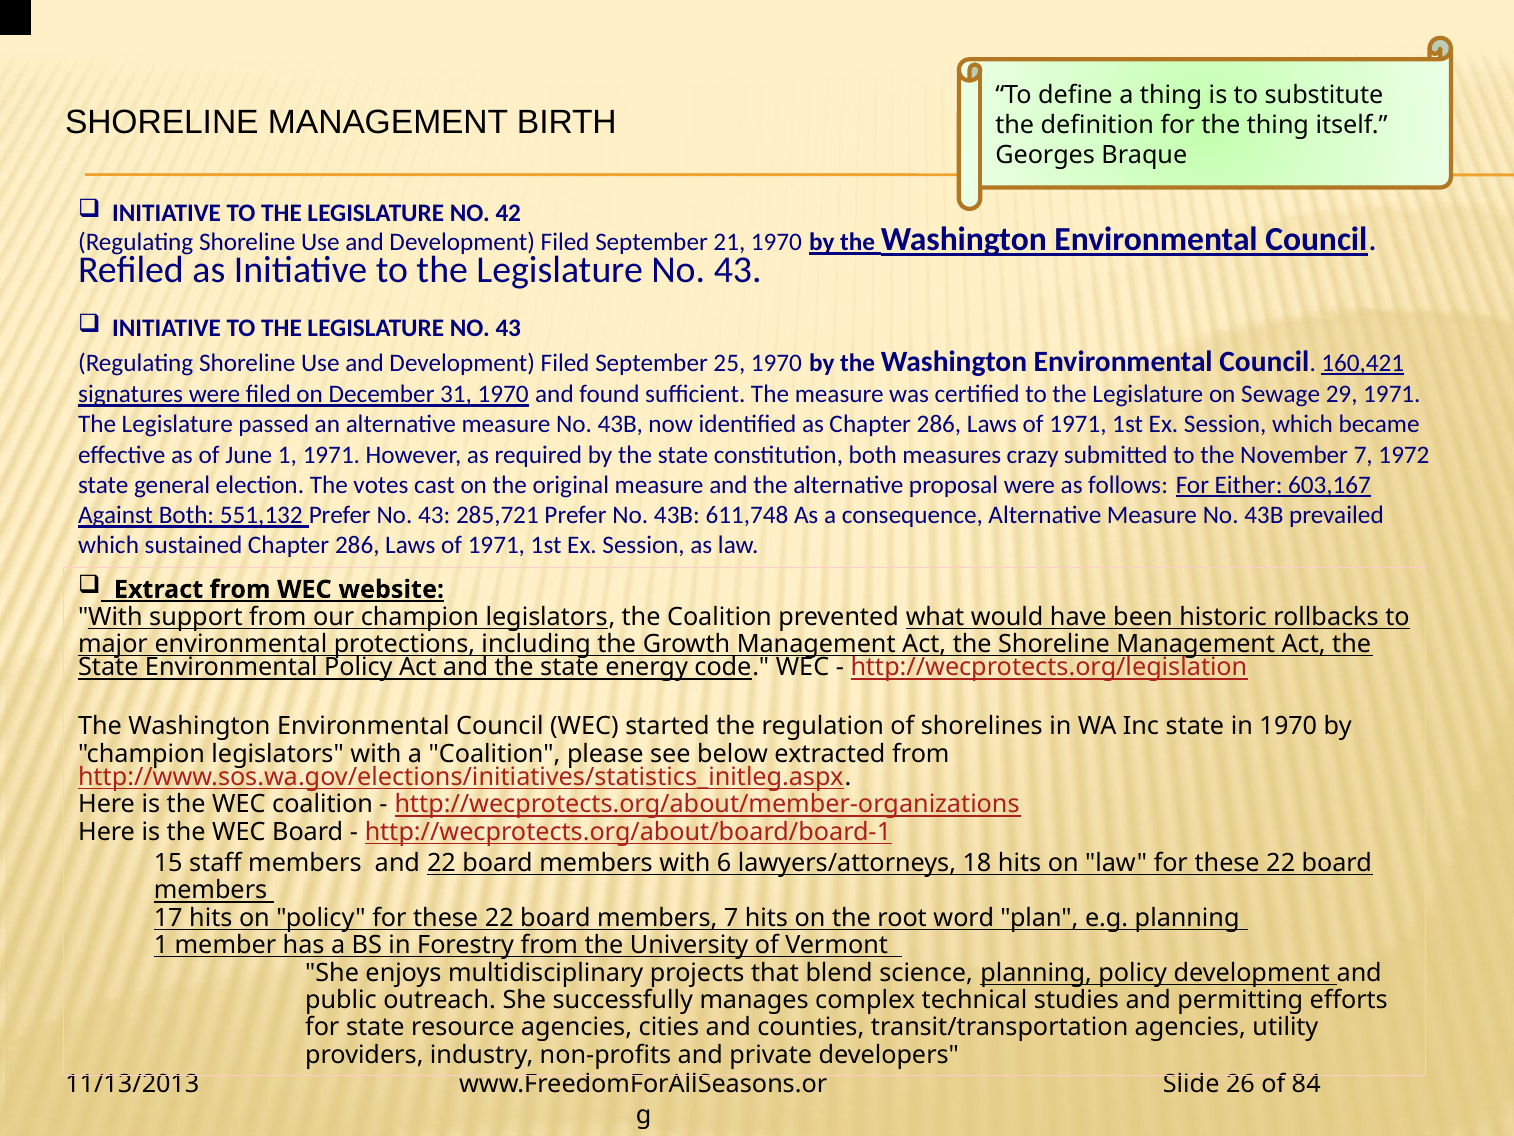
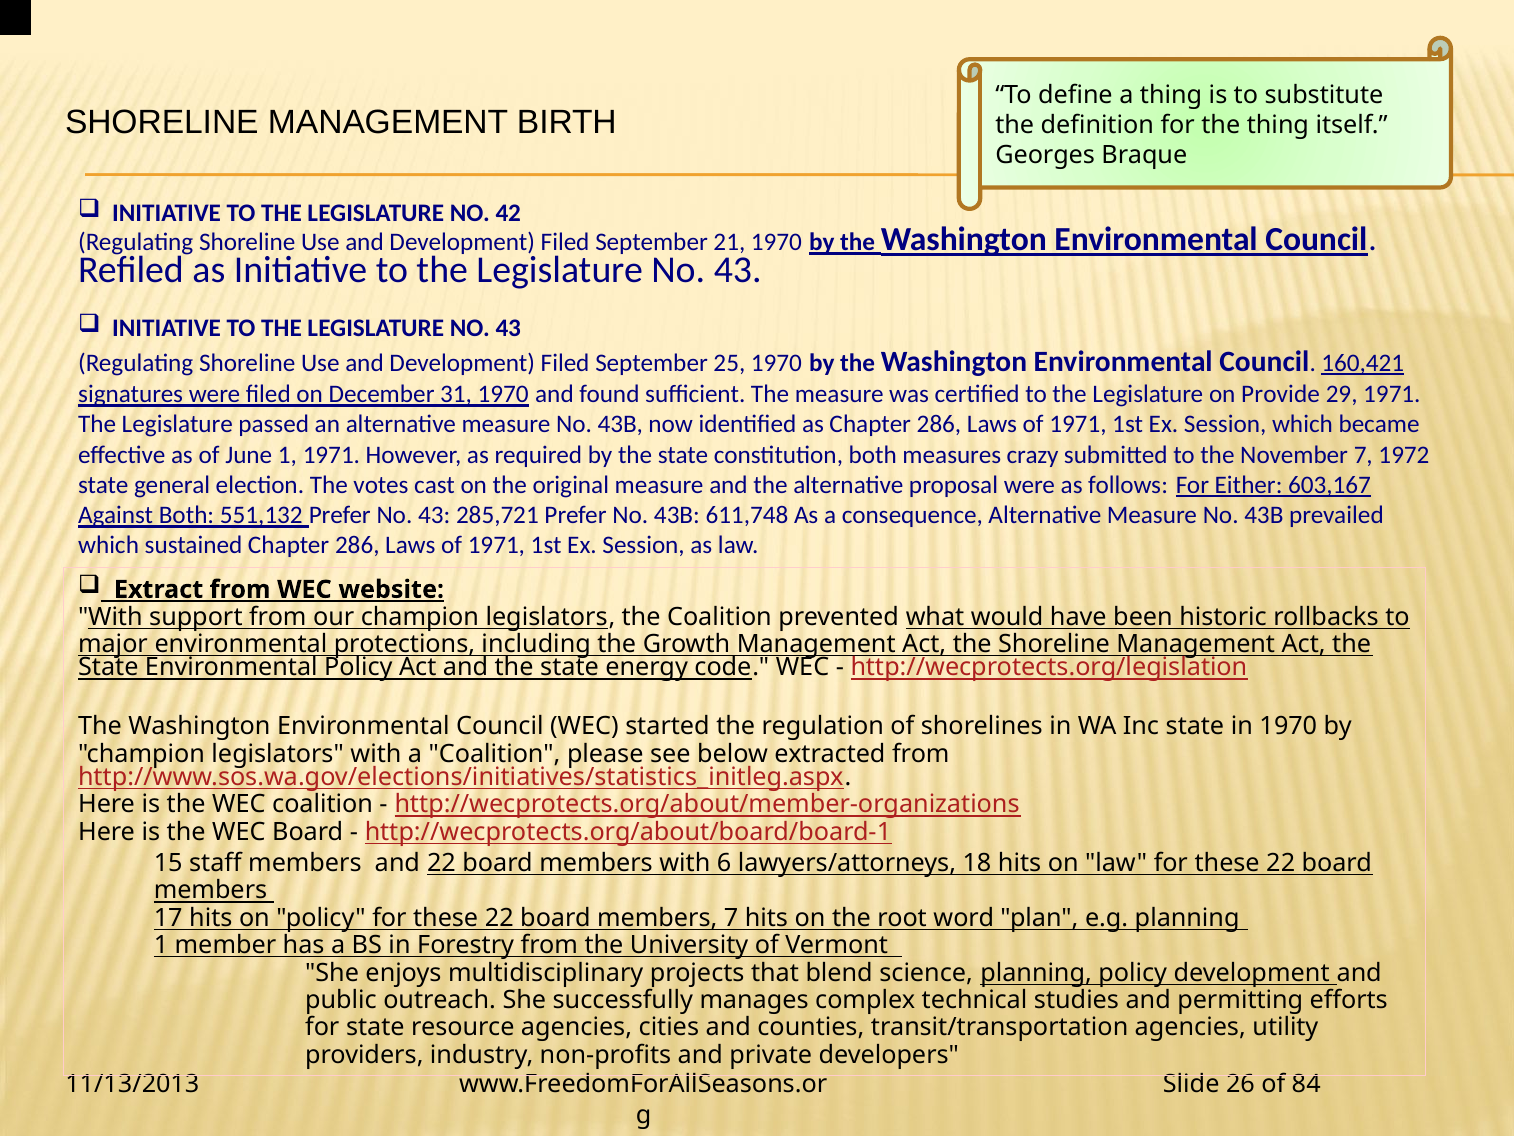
Sewage: Sewage -> Provide (1281, 394)
